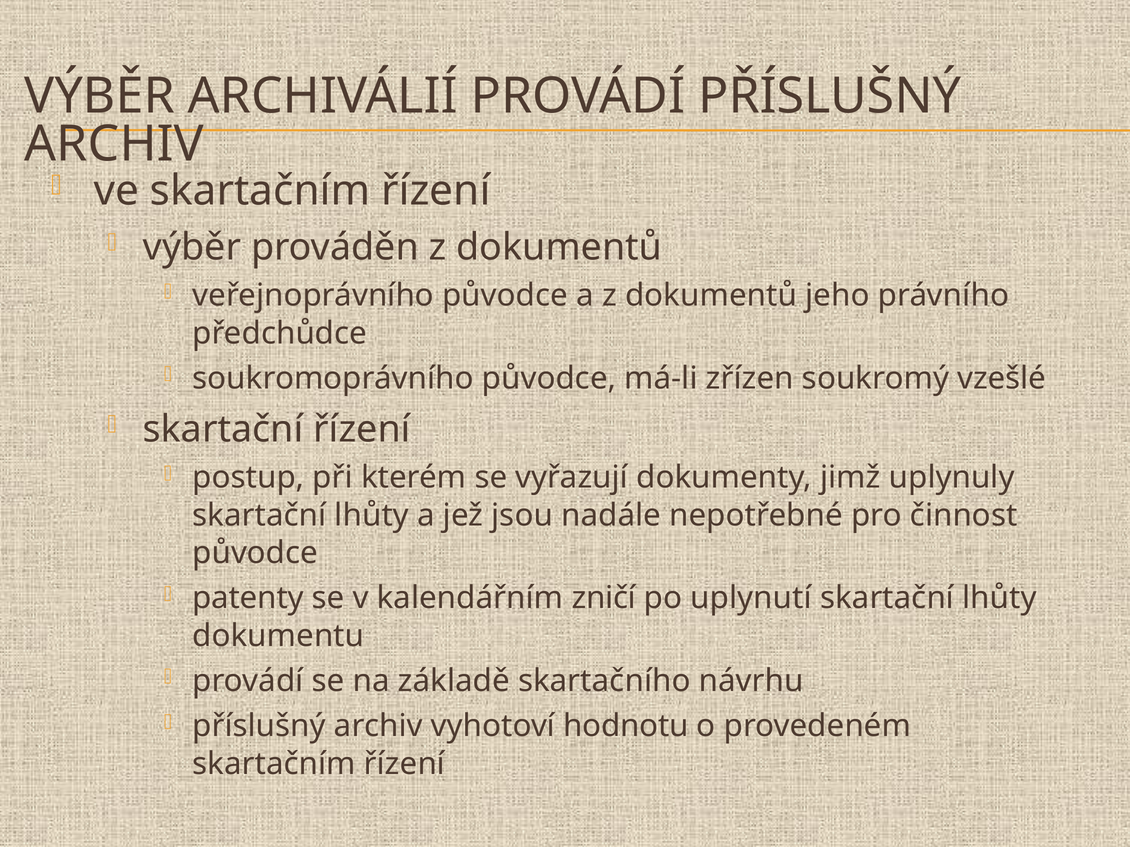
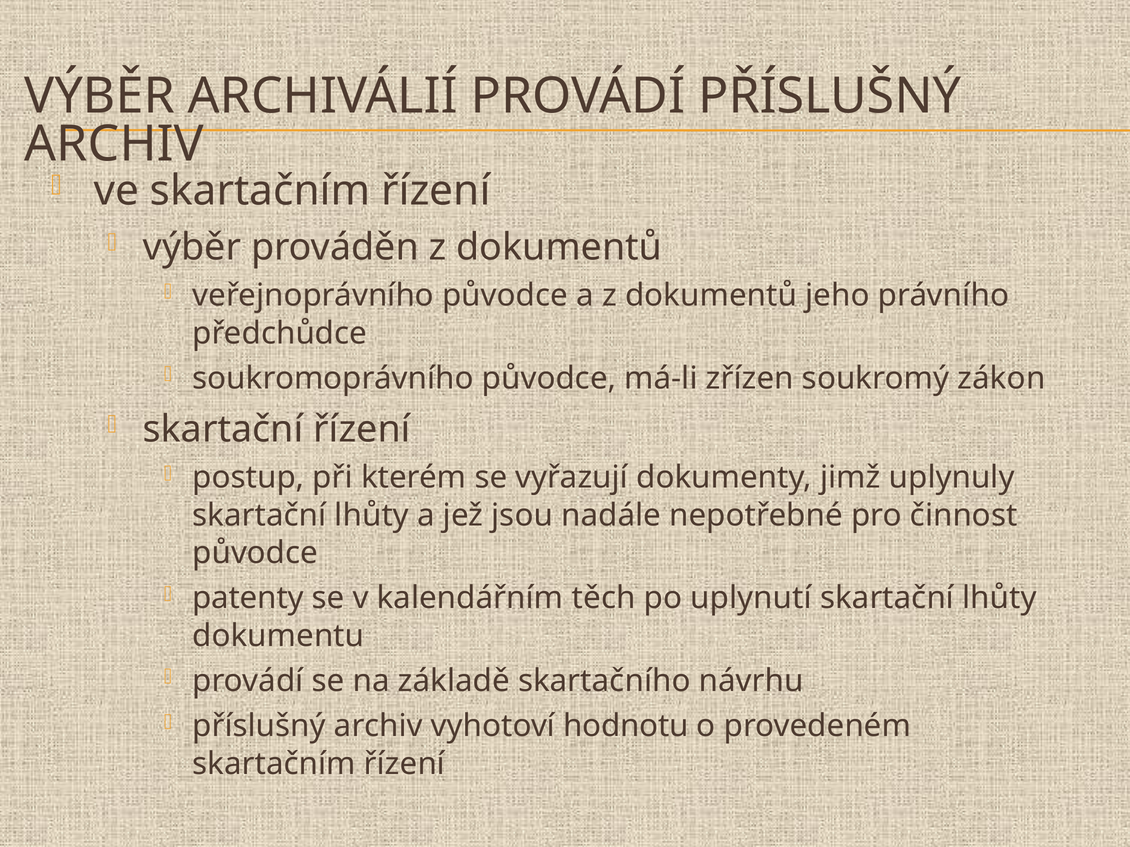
vzešlé: vzešlé -> zákon (1001, 379)
zničí: zničí -> těch (604, 598)
